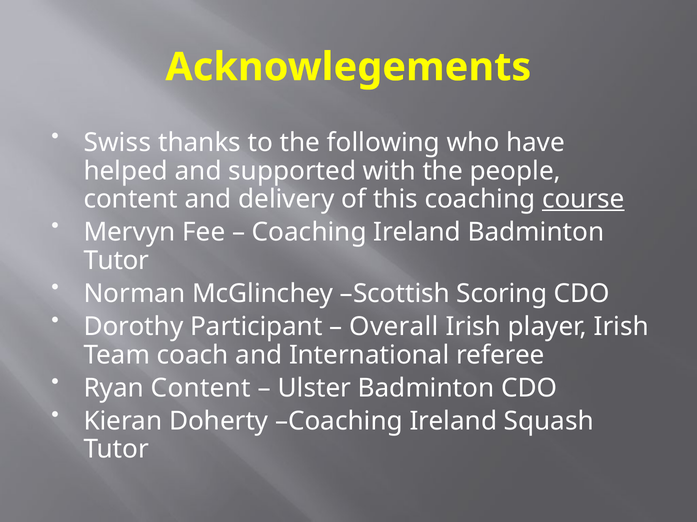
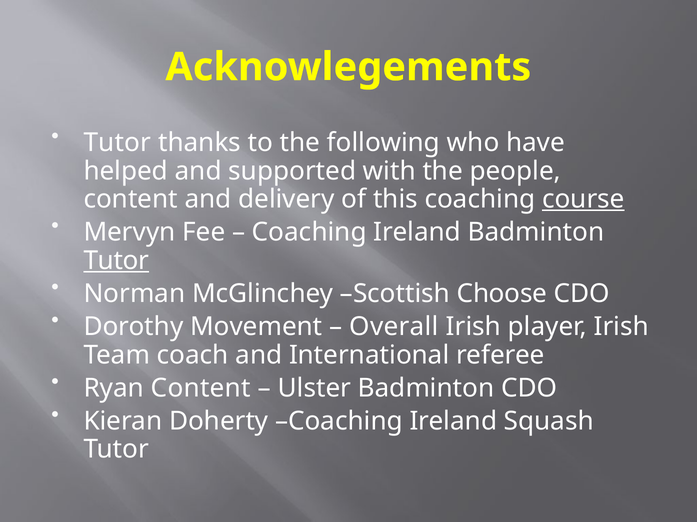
Swiss: Swiss -> Tutor (117, 143)
Tutor underline: none -> present (116, 261)
Scoring: Scoring -> Choose (502, 294)
Participant: Participant -> Movement (256, 327)
